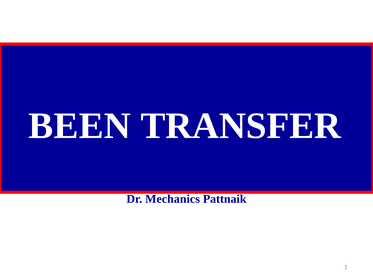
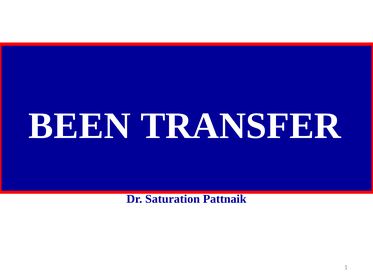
Mechanics: Mechanics -> Saturation (173, 199)
